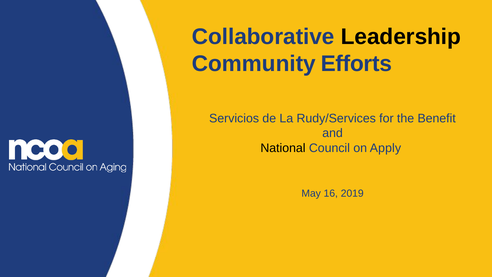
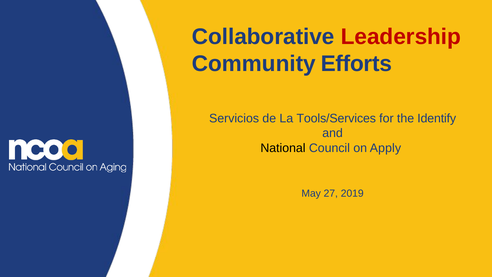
Leadership colour: black -> red (401, 37)
Rudy/Services: Rudy/Services -> Tools/Services (336, 118)
Benefit: Benefit -> Identify (437, 118)
16: 16 -> 27 (331, 193)
